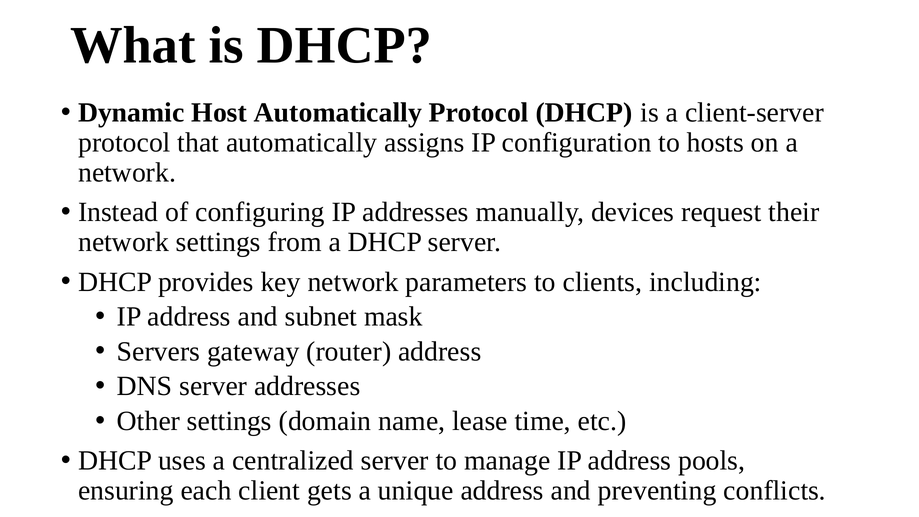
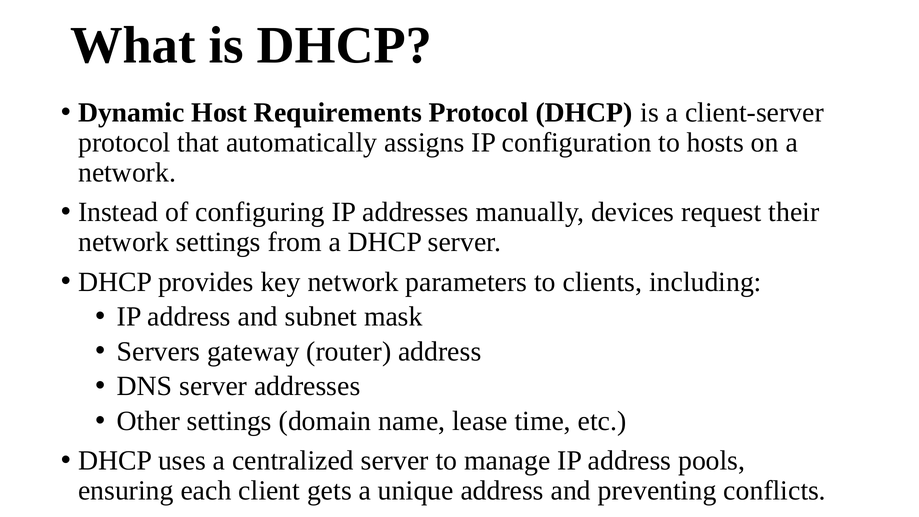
Host Automatically: Automatically -> Requirements (338, 113)
